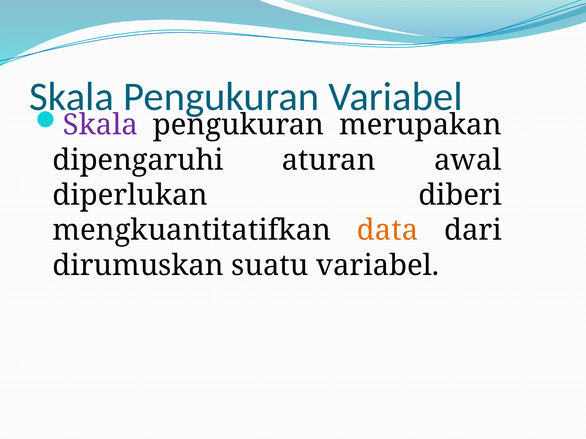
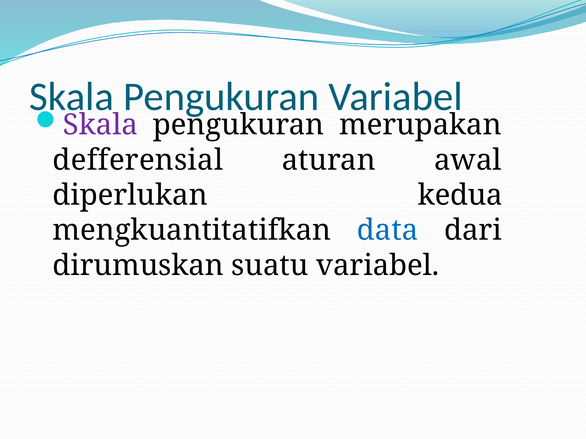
dipengaruhi: dipengaruhi -> defferensial (138, 160)
diberi: diberi -> kedua (460, 195)
data colour: orange -> blue (388, 231)
